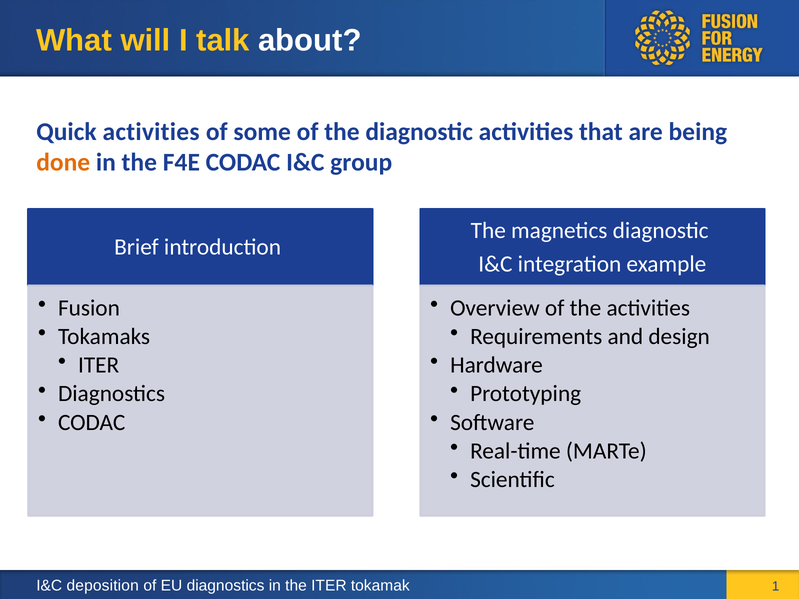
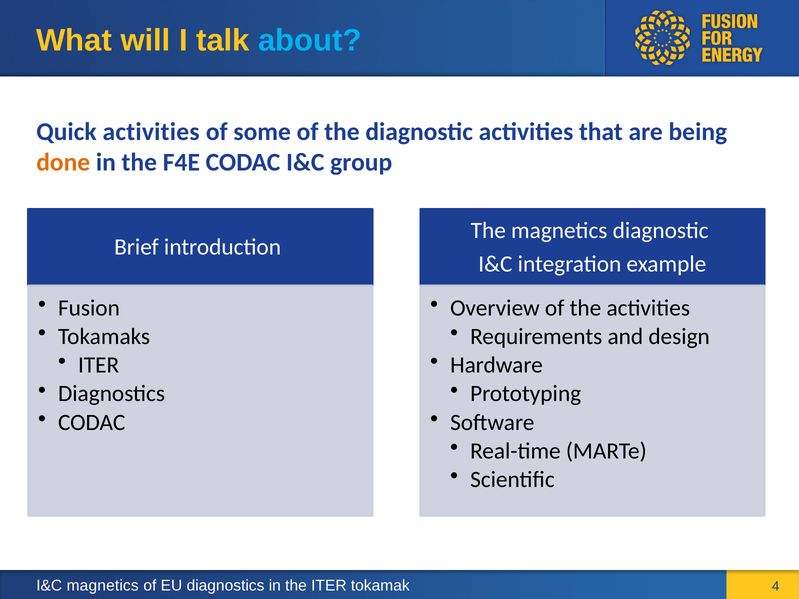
about colour: white -> light blue (310, 41)
I&C deposition: deposition -> magnetics (103, 586)
1: 1 -> 4 (776, 587)
